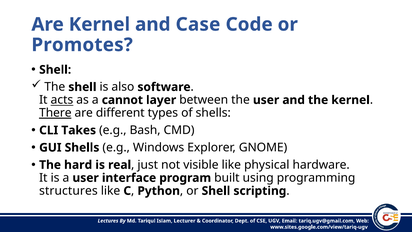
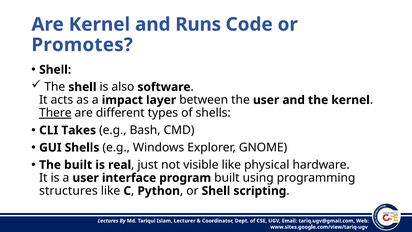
Case: Case -> Runs (198, 24)
acts underline: present -> none (62, 100)
cannot: cannot -> impact (122, 100)
The hard: hard -> built (78, 165)
